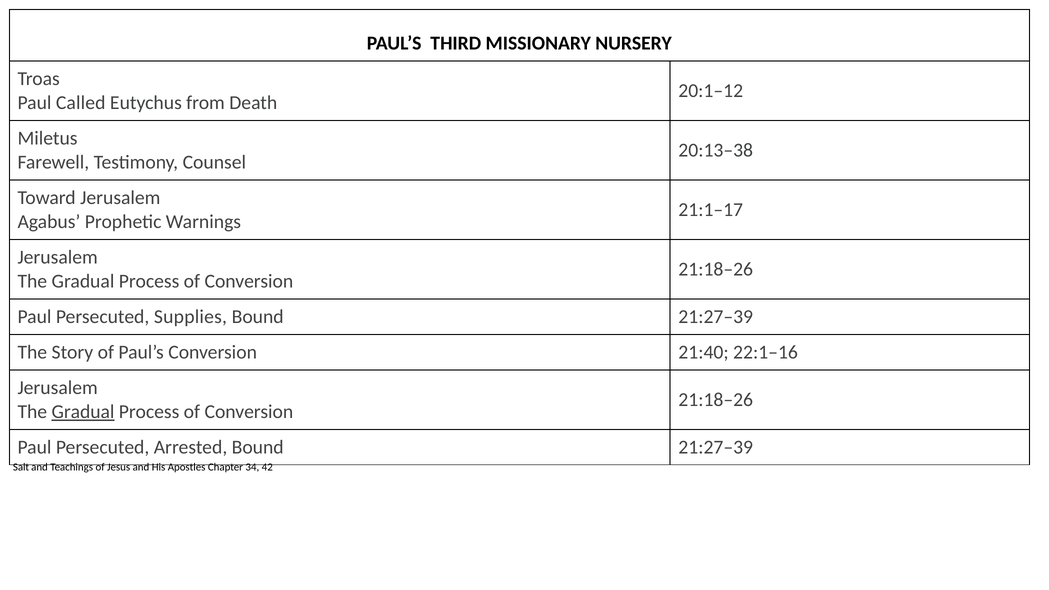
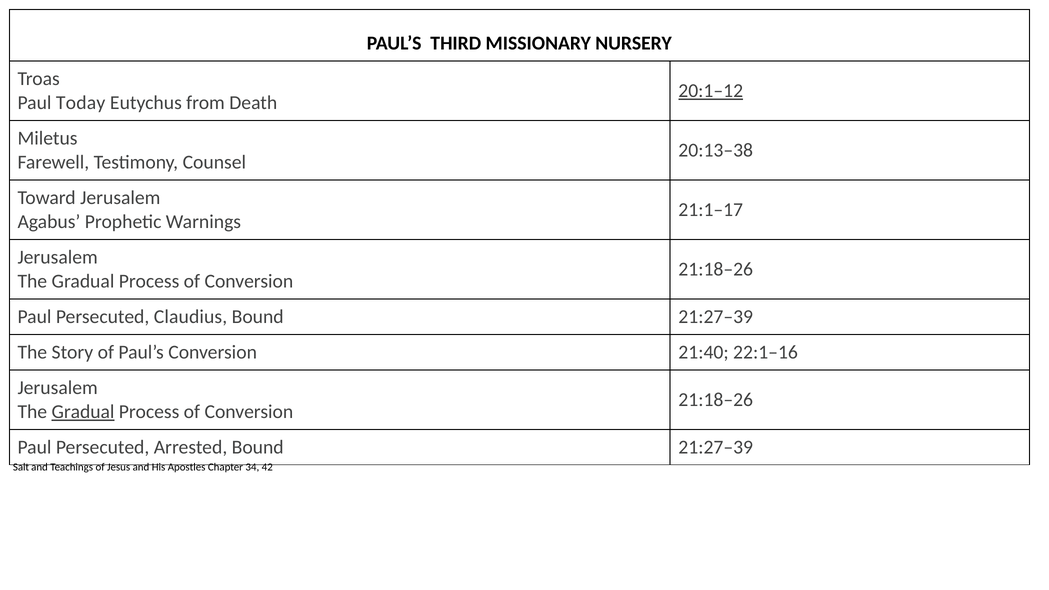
20:1–12 underline: none -> present (711, 91)
Called: Called -> Today (81, 103)
Supplies: Supplies -> Claudius (191, 317)
